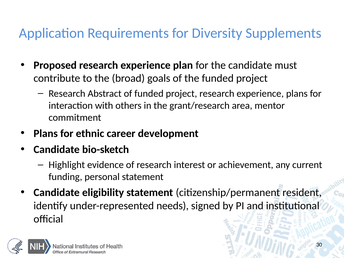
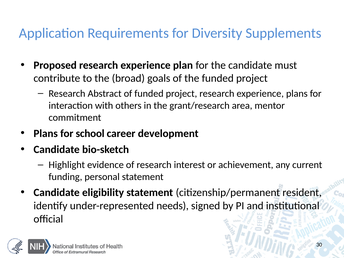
ethnic: ethnic -> school (90, 133)
